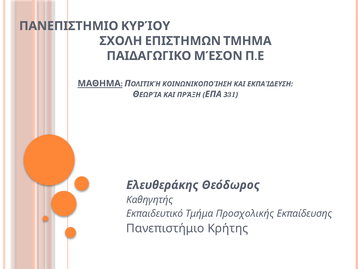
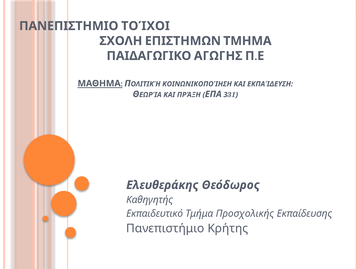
ΚΥΡΊΟΥ: ΚΥΡΊΟΥ -> ΤΟΊΧΟΙ (146, 26)
ΜΈΣΟΝ: ΜΈΣΟΝ -> ΑΓΩΓΗΣ (218, 56)
